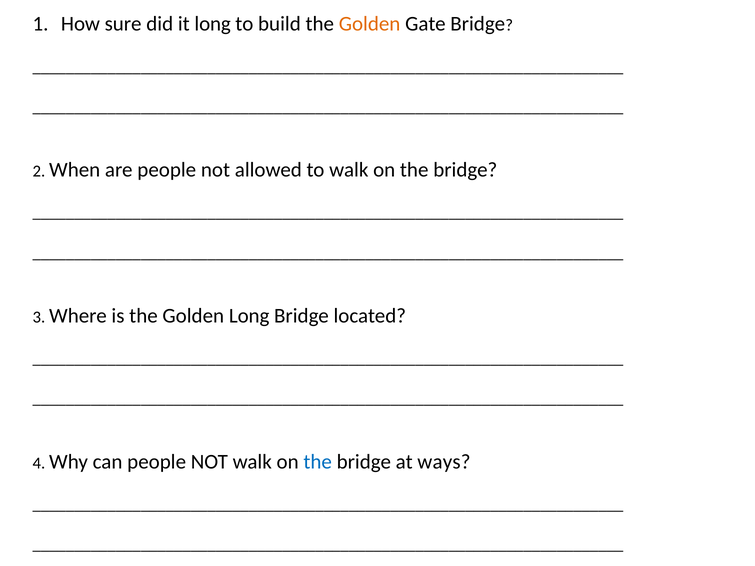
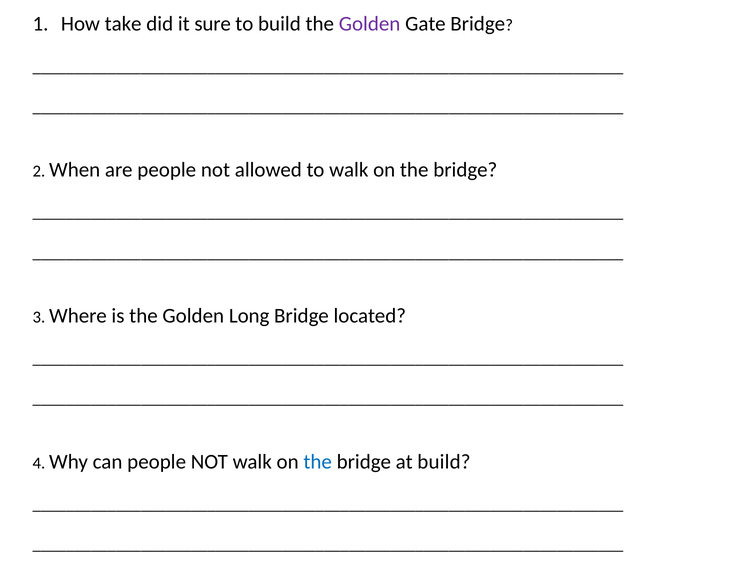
sure: sure -> take (123, 24)
it long: long -> sure (213, 24)
Golden colour: orange -> purple (370, 24)
at ways: ways -> build (444, 462)
